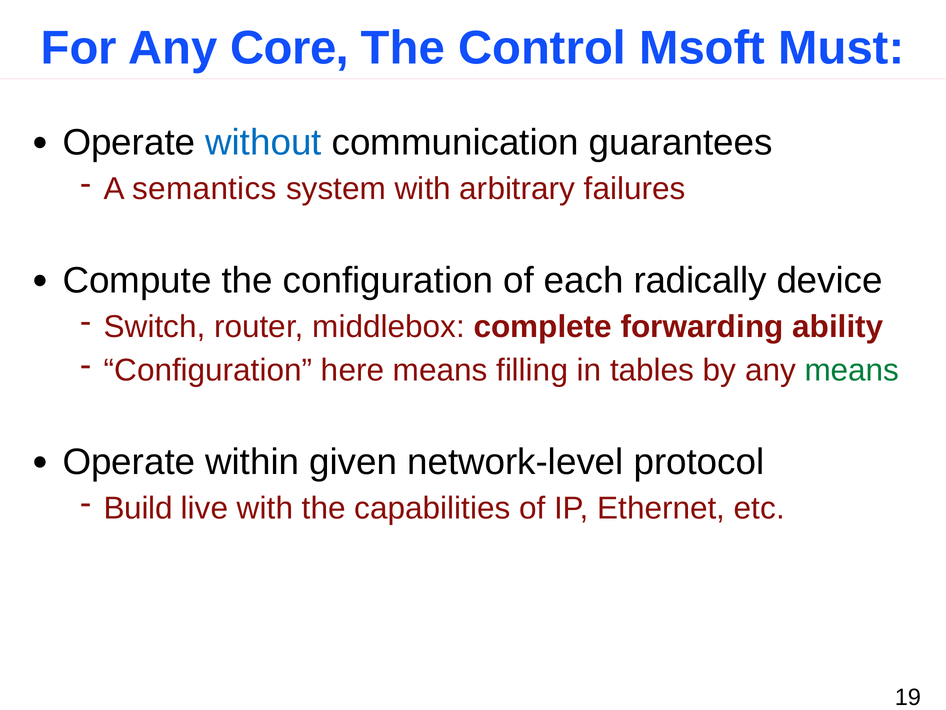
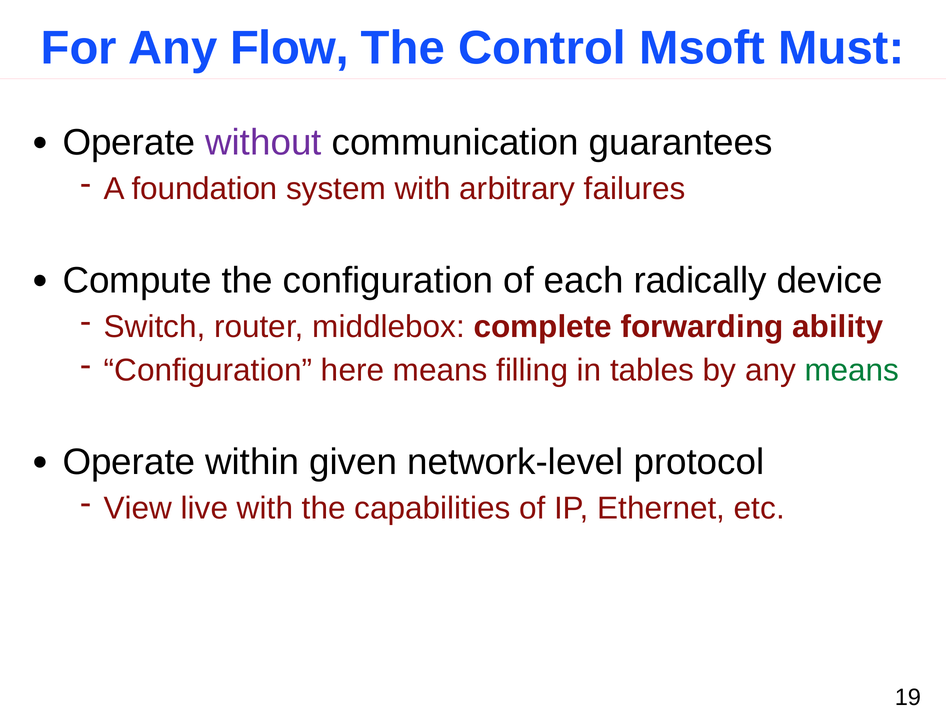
Core: Core -> Flow (289, 48)
without colour: blue -> purple (263, 142)
semantics: semantics -> foundation (205, 189)
Build: Build -> View (138, 508)
